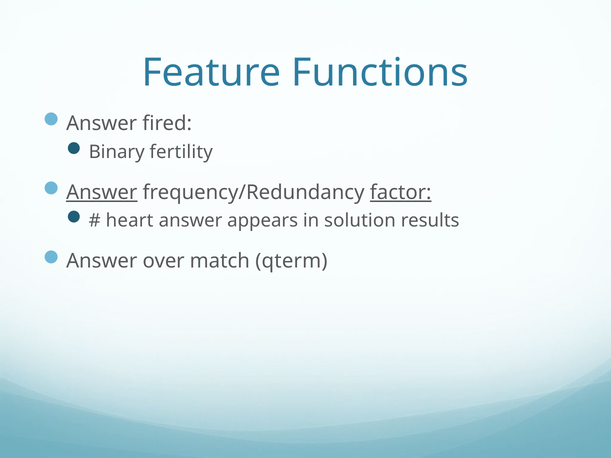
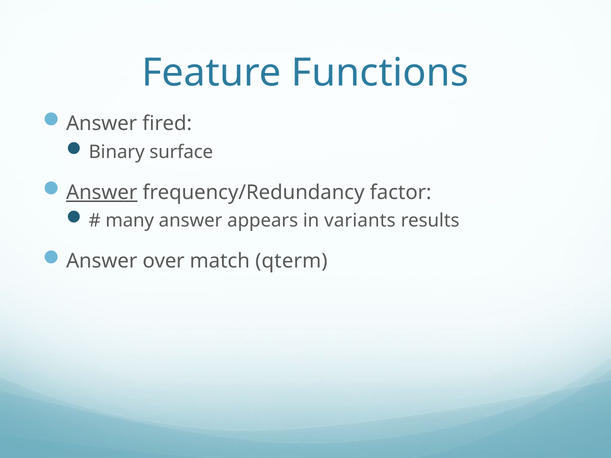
fertility: fertility -> surface (181, 152)
factor underline: present -> none (401, 193)
heart: heart -> many (130, 221)
solution: solution -> variants (360, 221)
